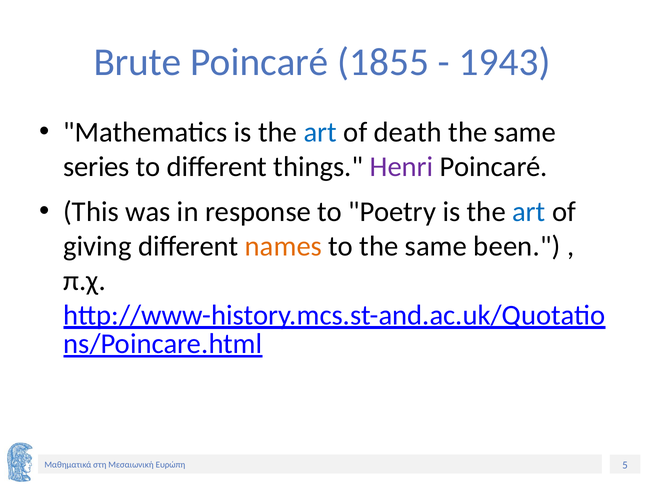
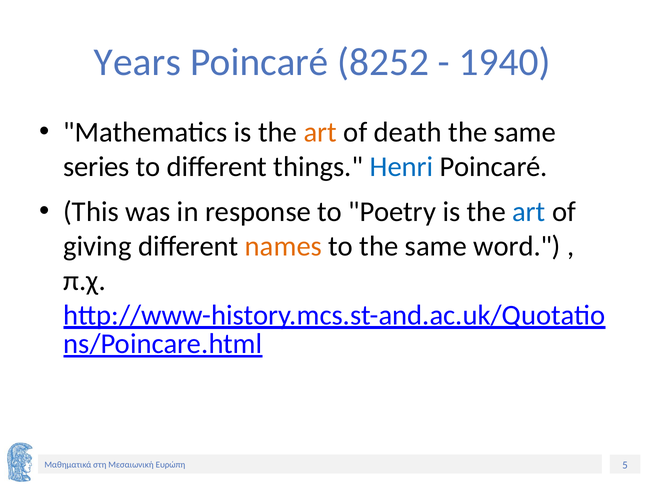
Brute: Brute -> Years (137, 62)
1855: 1855 -> 8252 (383, 62)
1943: 1943 -> 1940 (505, 62)
art colour: blue -> orange (320, 132)
Henri colour: purple -> blue (402, 167)
been: been -> word (517, 246)
